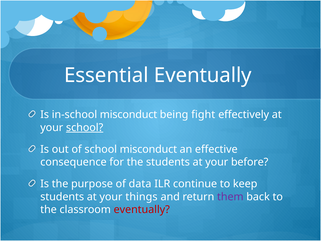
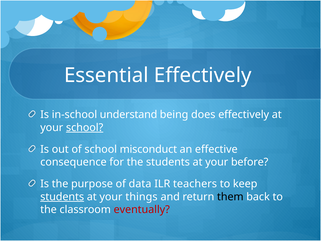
Essential Eventually: Eventually -> Effectively (203, 75)
in-school misconduct: misconduct -> understand (129, 115)
fight: fight -> does (203, 115)
continue: continue -> teachers (195, 184)
students underline: none -> present (62, 197)
them colour: purple -> black (230, 197)
